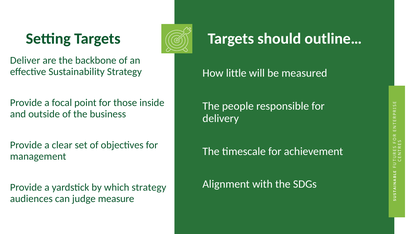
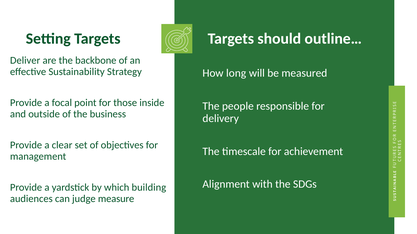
little: little -> long (236, 73)
which strategy: strategy -> building (149, 188)
